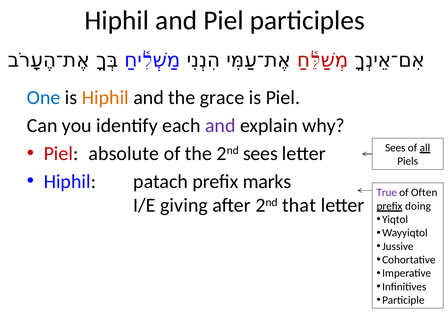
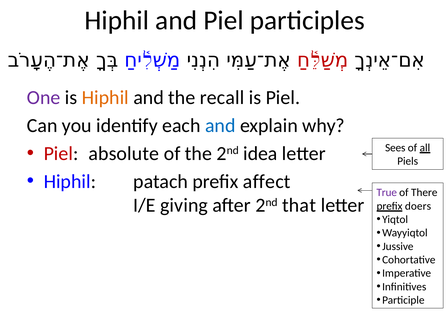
One colour: blue -> purple (44, 98)
grace: grace -> recall (222, 98)
and colour: purple -> blue (220, 126)
2nd sees: sees -> idea (260, 154)
marks: marks -> affect (267, 181)
Often: Often -> There (424, 193)
doing: doing -> doers (418, 206)
